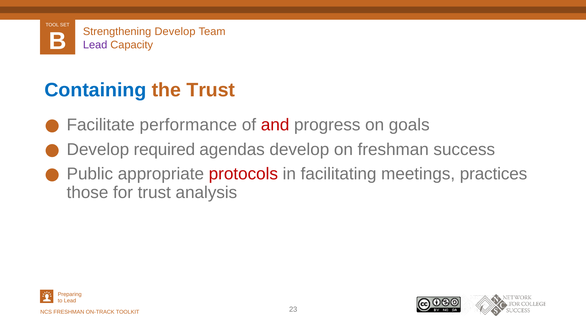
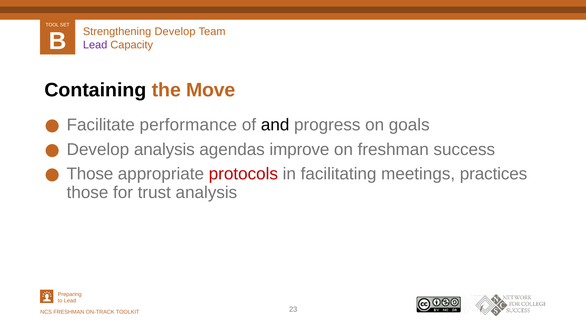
Containing colour: blue -> black (95, 90)
the Trust: Trust -> Move (211, 90)
and colour: red -> black (275, 125)
Develop required: required -> analysis (164, 150)
agendas develop: develop -> improve (299, 150)
Public: Public -> Those (90, 174)
